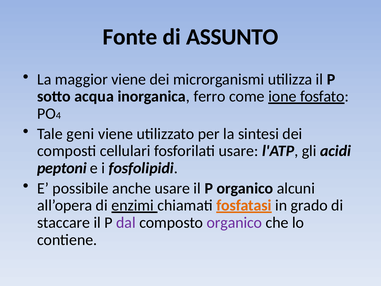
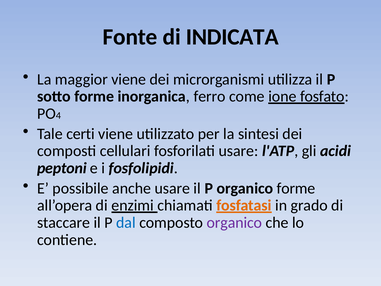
ASSUNTO: ASSUNTO -> INDICATA (232, 37)
sotto acqua: acqua -> forme (94, 96)
geni: geni -> certi (81, 134)
organico alcuni: alcuni -> forme (296, 188)
dal colour: purple -> blue (126, 222)
